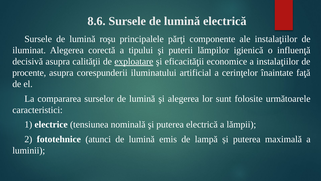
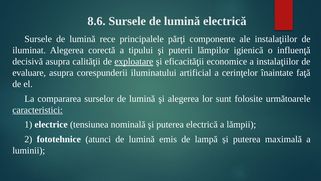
roşu: roşu -> rece (108, 39)
procente: procente -> evaluare (29, 73)
caracteristici underline: none -> present (38, 110)
